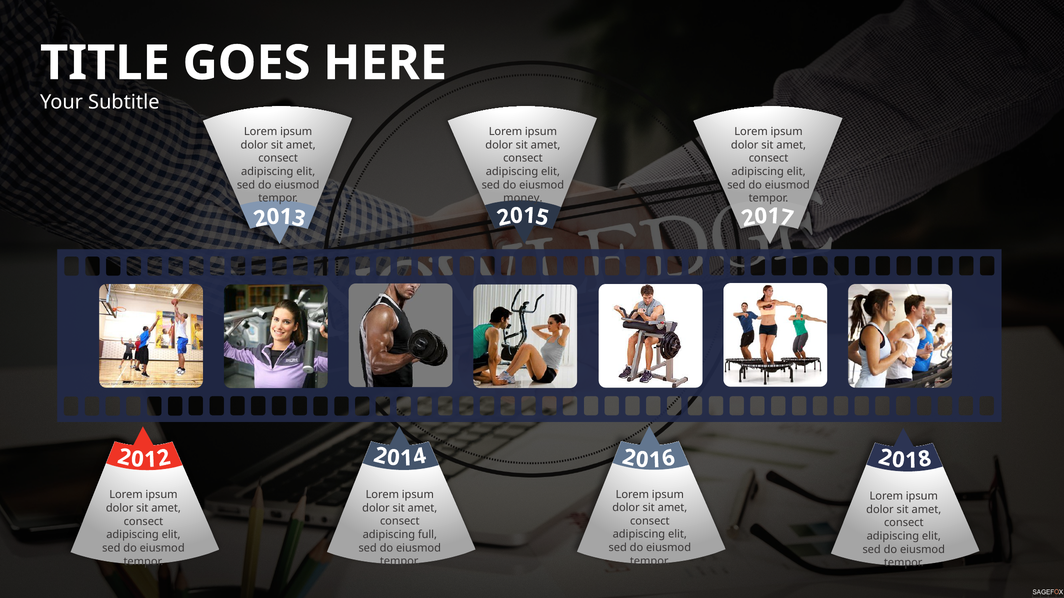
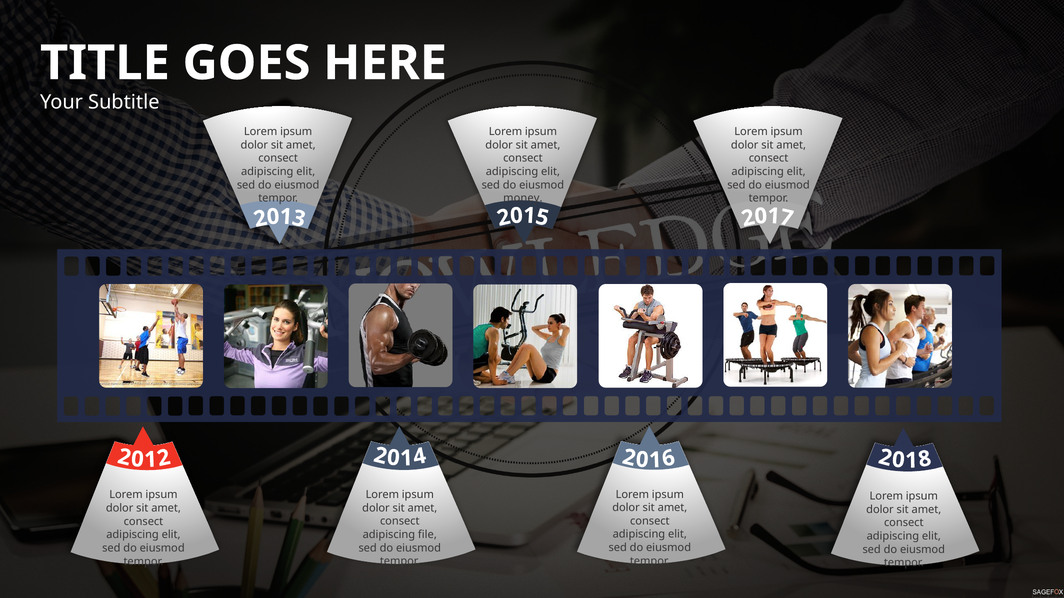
full: full -> file (427, 535)
